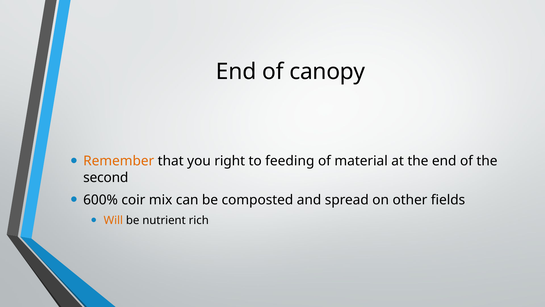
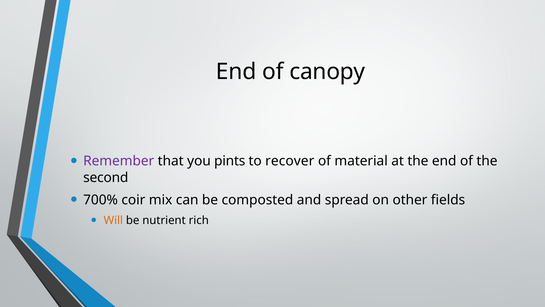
Remember colour: orange -> purple (119, 161)
right: right -> pints (230, 161)
feeding: feeding -> recover (290, 161)
600%: 600% -> 700% (101, 200)
